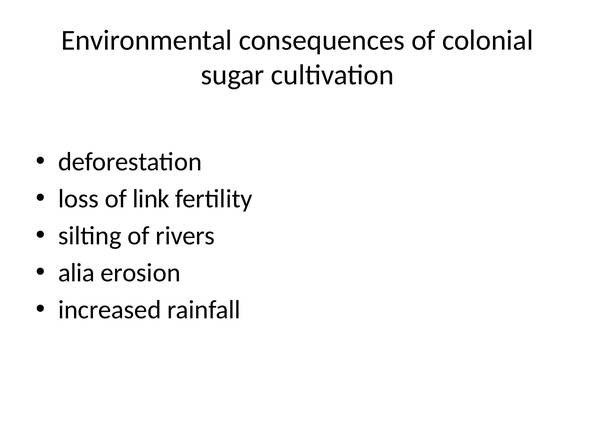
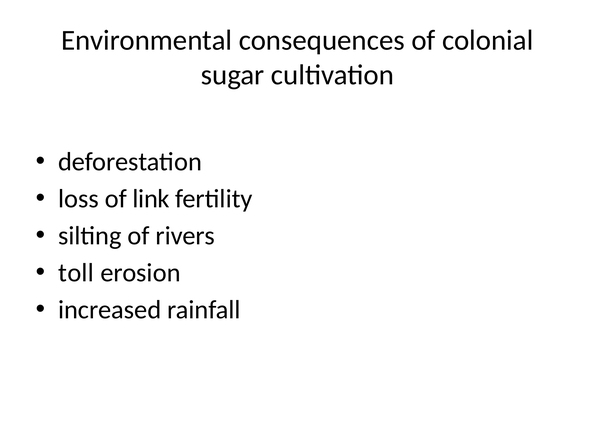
alia: alia -> toll (76, 273)
